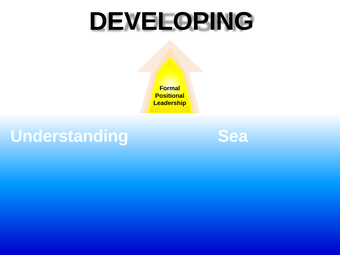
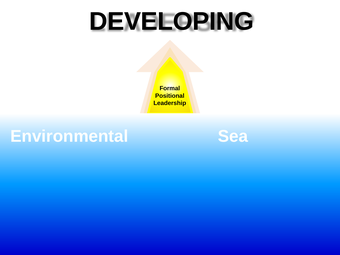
Understanding: Understanding -> Environmental (69, 136)
